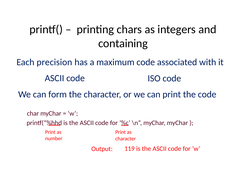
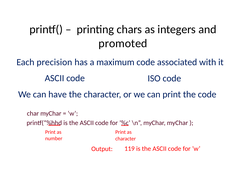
containing: containing -> promoted (123, 43)
form: form -> have (58, 94)
